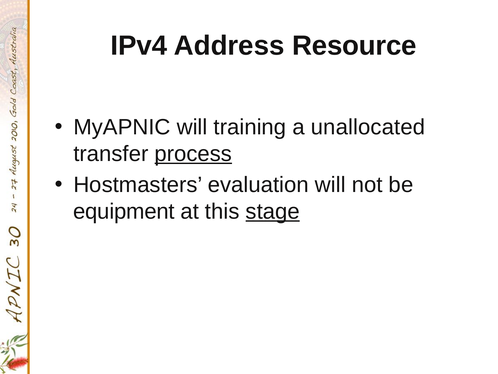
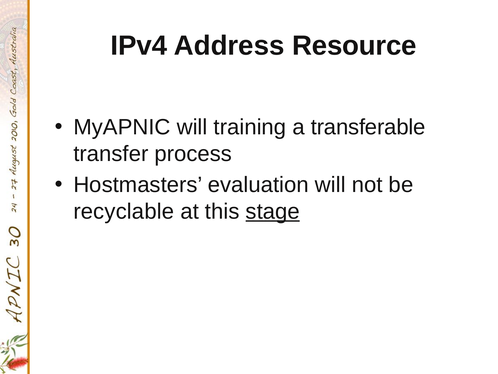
unallocated: unallocated -> transferable (368, 127)
process underline: present -> none (193, 154)
equipment: equipment -> recyclable (124, 211)
